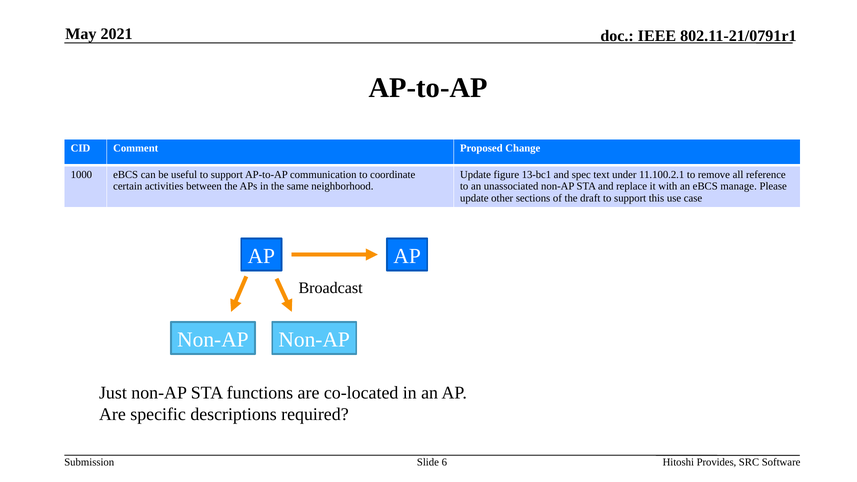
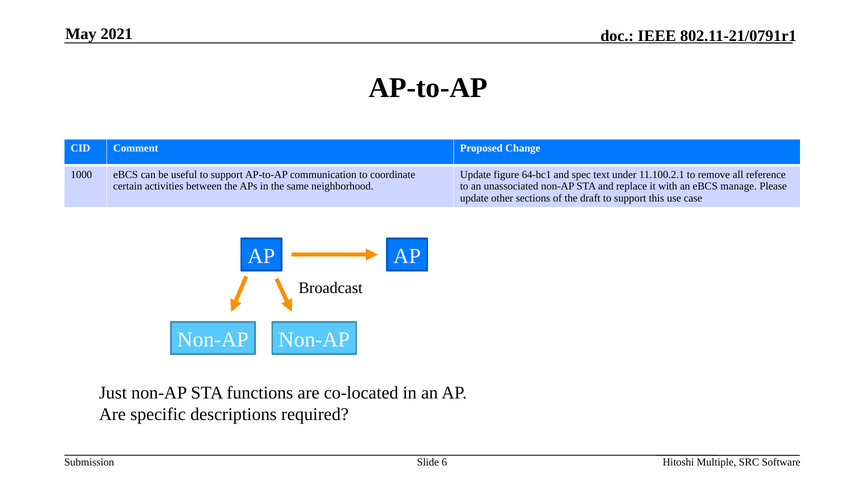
13-bc1: 13-bc1 -> 64-bc1 (536, 175)
Provides: Provides -> Multiple (716, 462)
